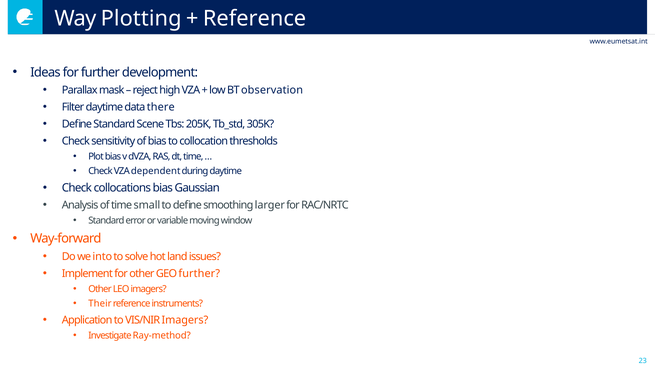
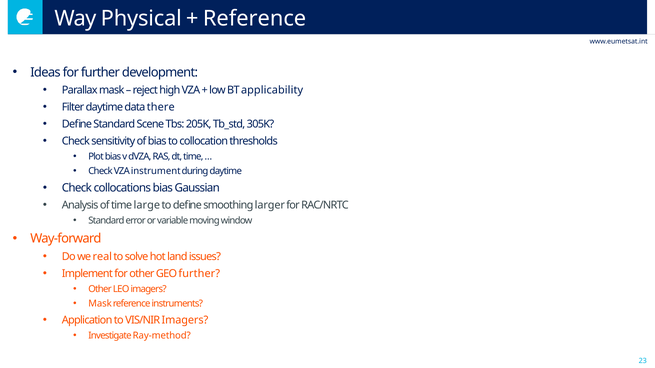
Plotting: Plotting -> Physical (141, 19)
observation: observation -> applicability (272, 90)
dependent: dependent -> instrument (156, 171)
small: small -> large (147, 205)
into: into -> real (102, 257)
Their: Their -> Mask (100, 304)
